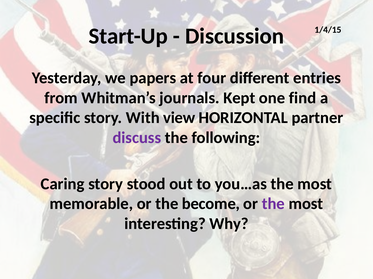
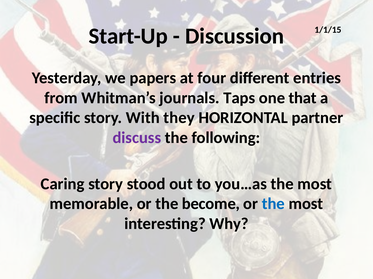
1/4/15: 1/4/15 -> 1/1/15 (328, 30)
Kept: Kept -> Taps (239, 98)
find: find -> that (303, 98)
view: view -> they (179, 118)
the colour: purple -> blue (273, 204)
